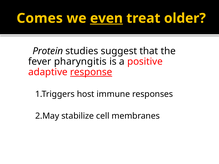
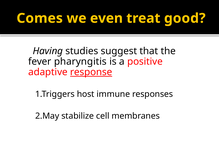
even underline: present -> none (106, 18)
older: older -> good (185, 18)
Protein: Protein -> Having (48, 51)
